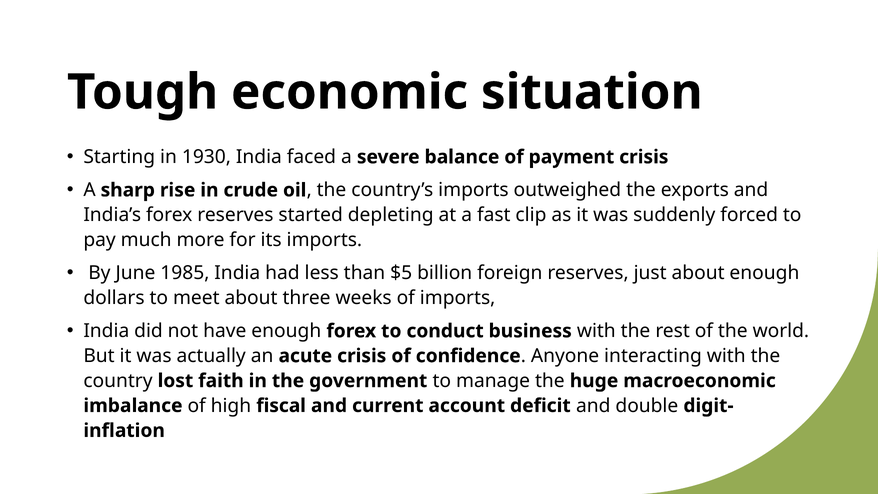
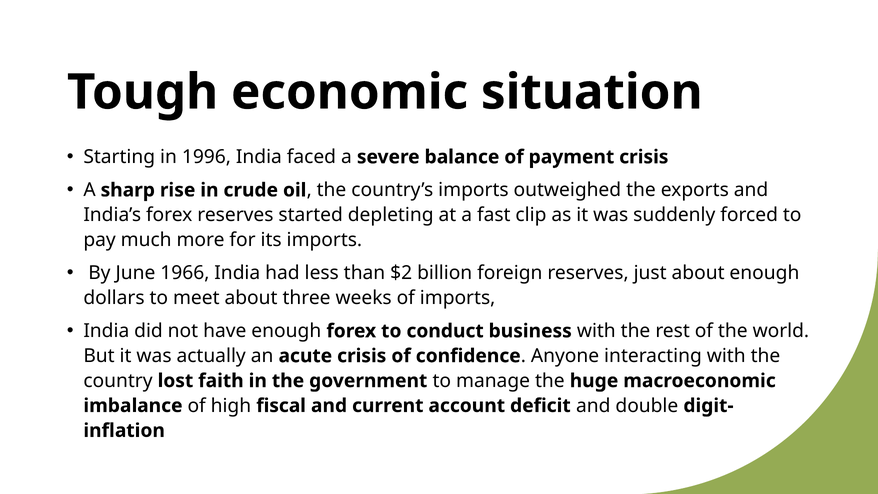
1930: 1930 -> 1996 (206, 157)
1985: 1985 -> 1966 (185, 273)
$5: $5 -> $2 (401, 273)
